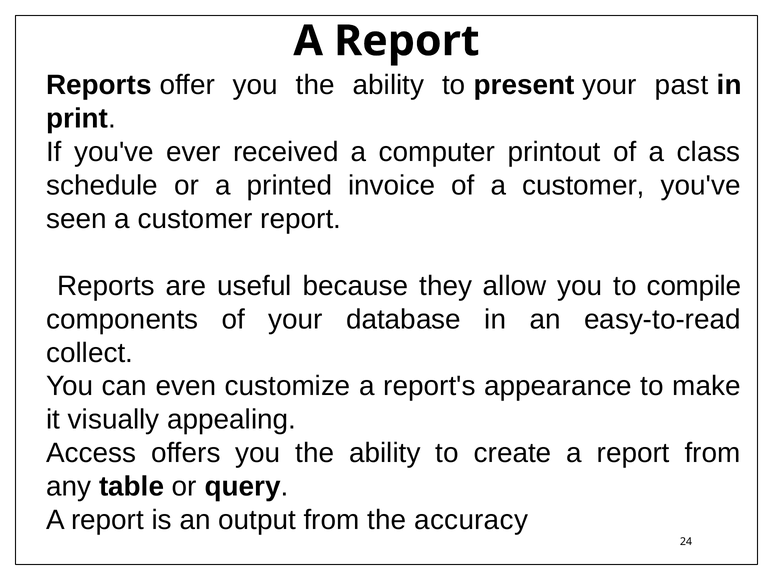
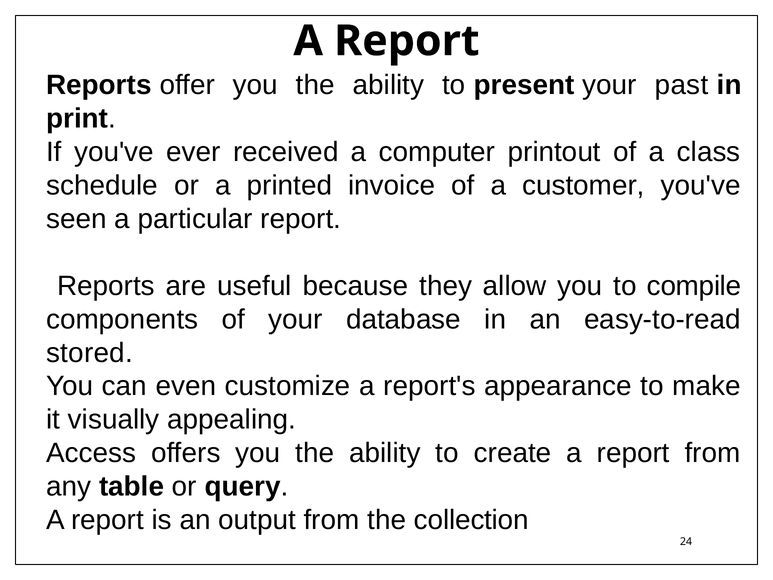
seen a customer: customer -> particular (195, 219)
collect: collect -> stored (90, 353)
accuracy: accuracy -> collection (471, 520)
